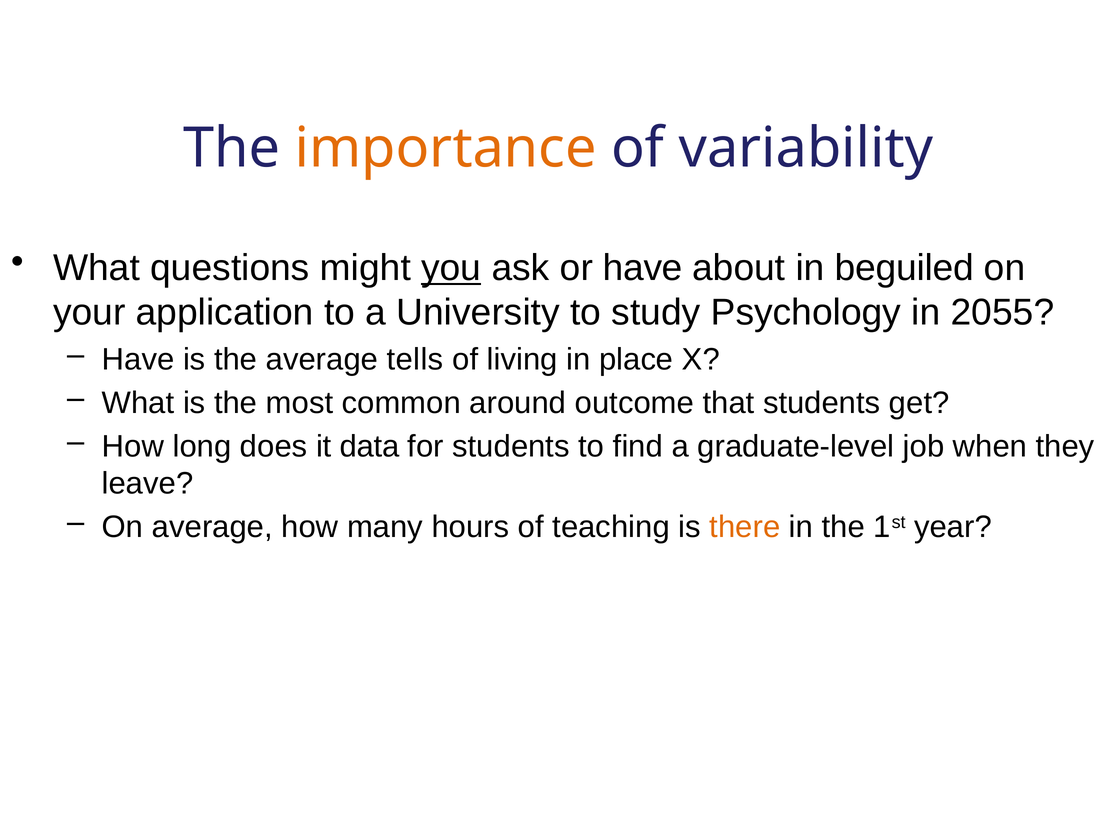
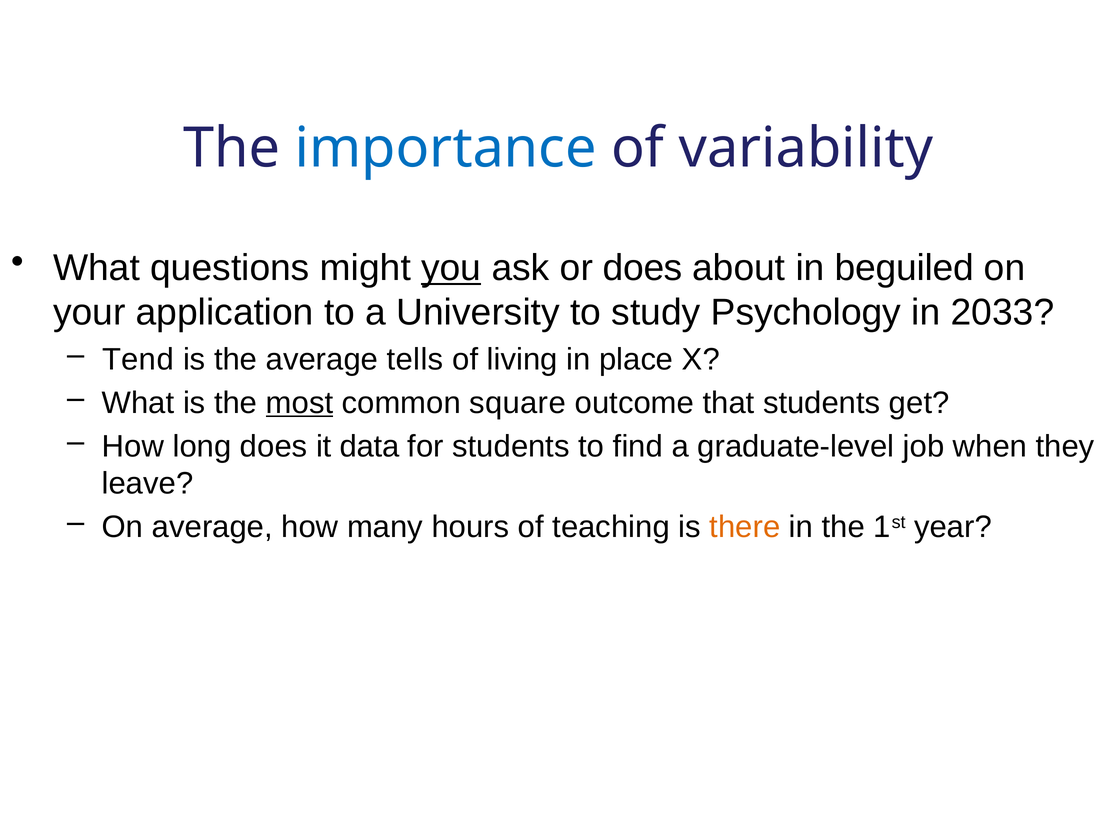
importance colour: orange -> blue (446, 148)
or have: have -> does (643, 268)
2055: 2055 -> 2033 (1002, 313)
Have: Have -> Tend (138, 359)
most underline: none -> present (299, 403)
around: around -> square (518, 403)
